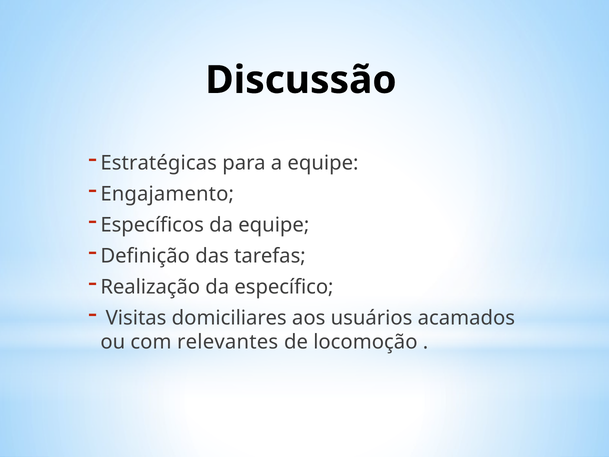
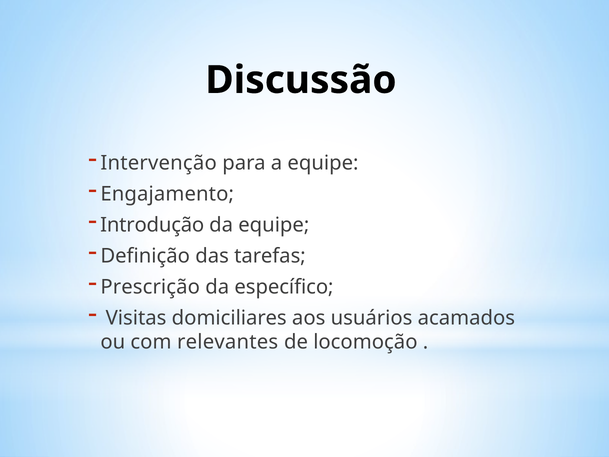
Estratégicas: Estratégicas -> Intervenção (159, 163)
Específicos: Específicos -> Introdução (152, 225)
Realização: Realização -> Prescrição (150, 287)
